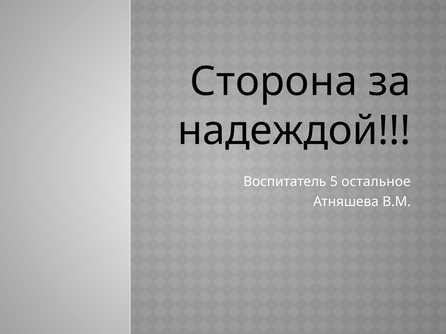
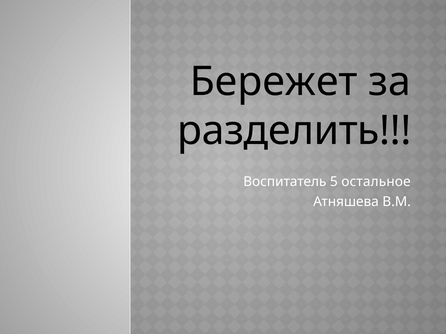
Сторона: Сторона -> Бережет (274, 82)
надеждой: надеждой -> разделить (294, 131)
